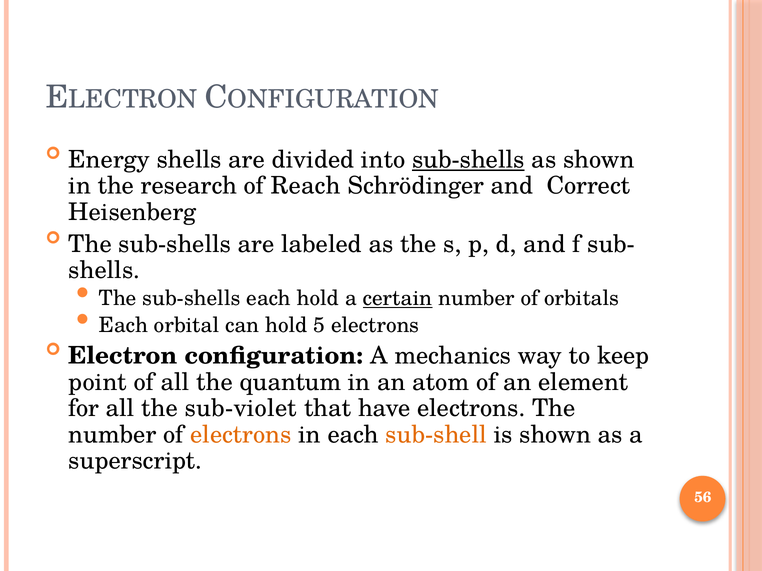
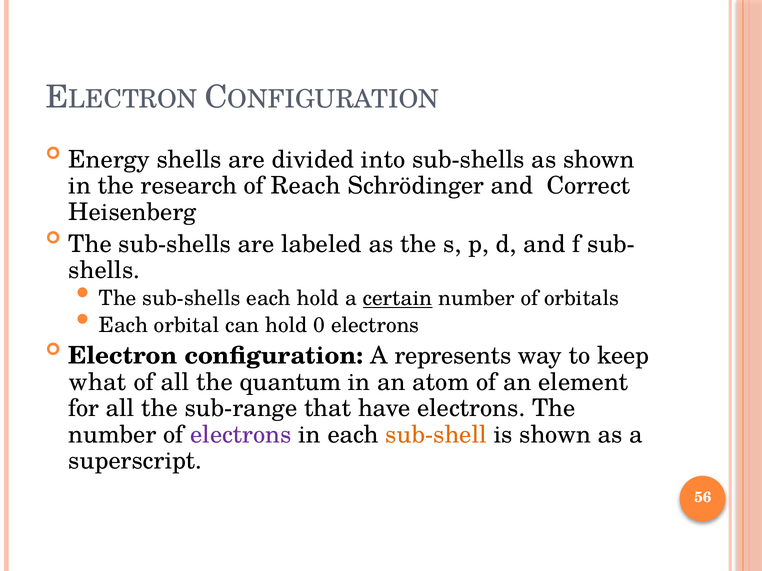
sub-shells underline: present -> none (468, 160)
5: 5 -> 0 (319, 326)
mechanics: mechanics -> represents (453, 356)
point: point -> what (98, 383)
sub-violet: sub-violet -> sub-range (241, 409)
electrons colour: orange -> purple (241, 435)
